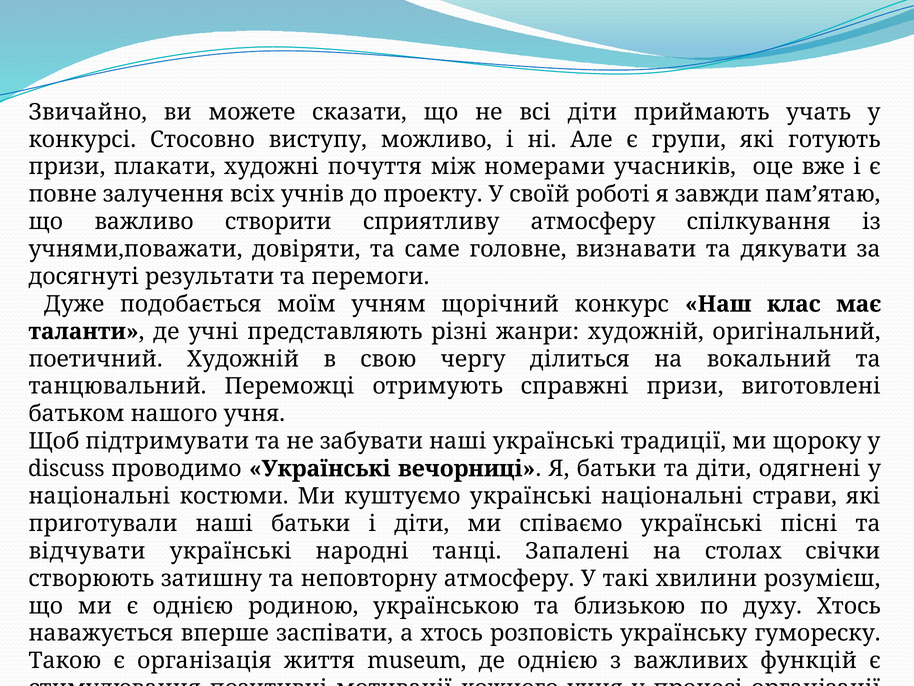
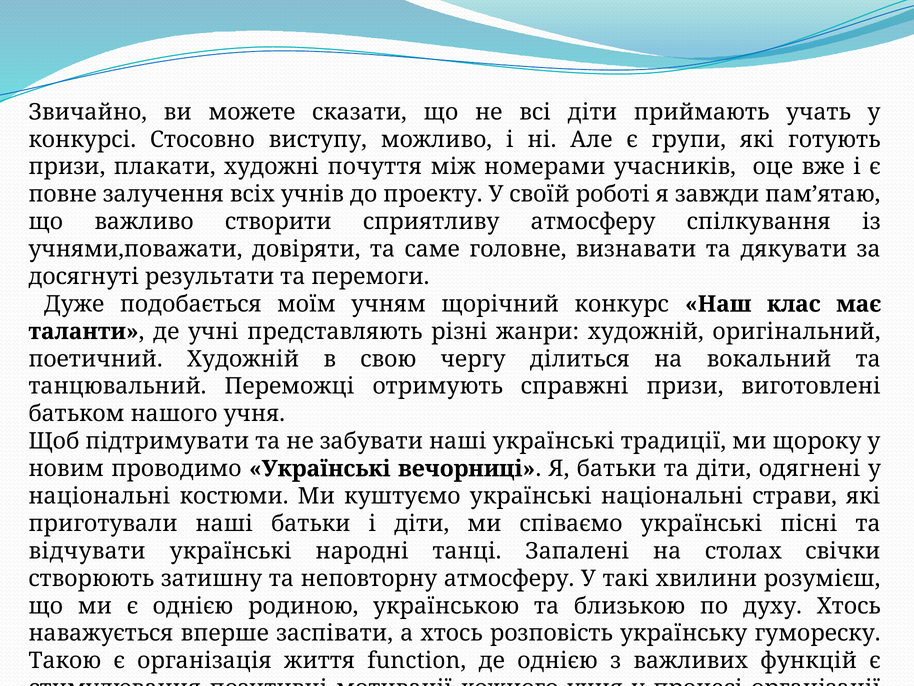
discuss: discuss -> новим (66, 468)
museum: museum -> function (417, 660)
